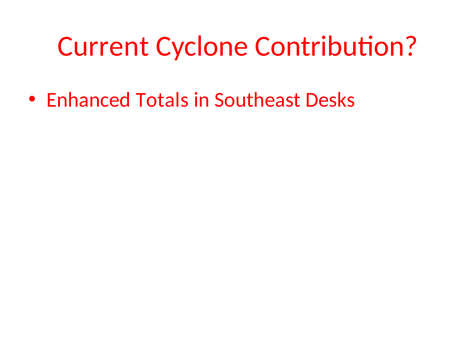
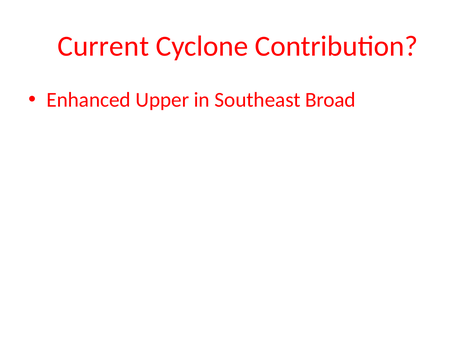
Totals: Totals -> Upper (162, 100)
Desks: Desks -> Broad (330, 100)
